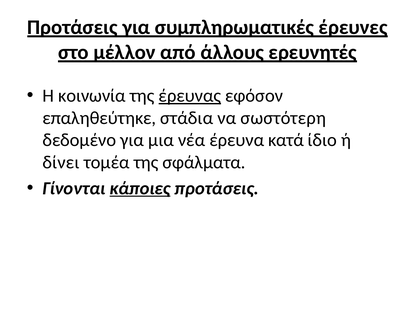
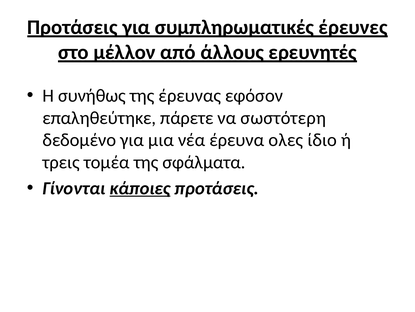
κοινωνία: κοινωνία -> συνήθως (92, 96)
έρευνας underline: present -> none (190, 96)
στάδια: στάδια -> πάρετε (187, 118)
κατά: κατά -> ολες (286, 140)
δίνει: δίνει -> τρεις (61, 162)
